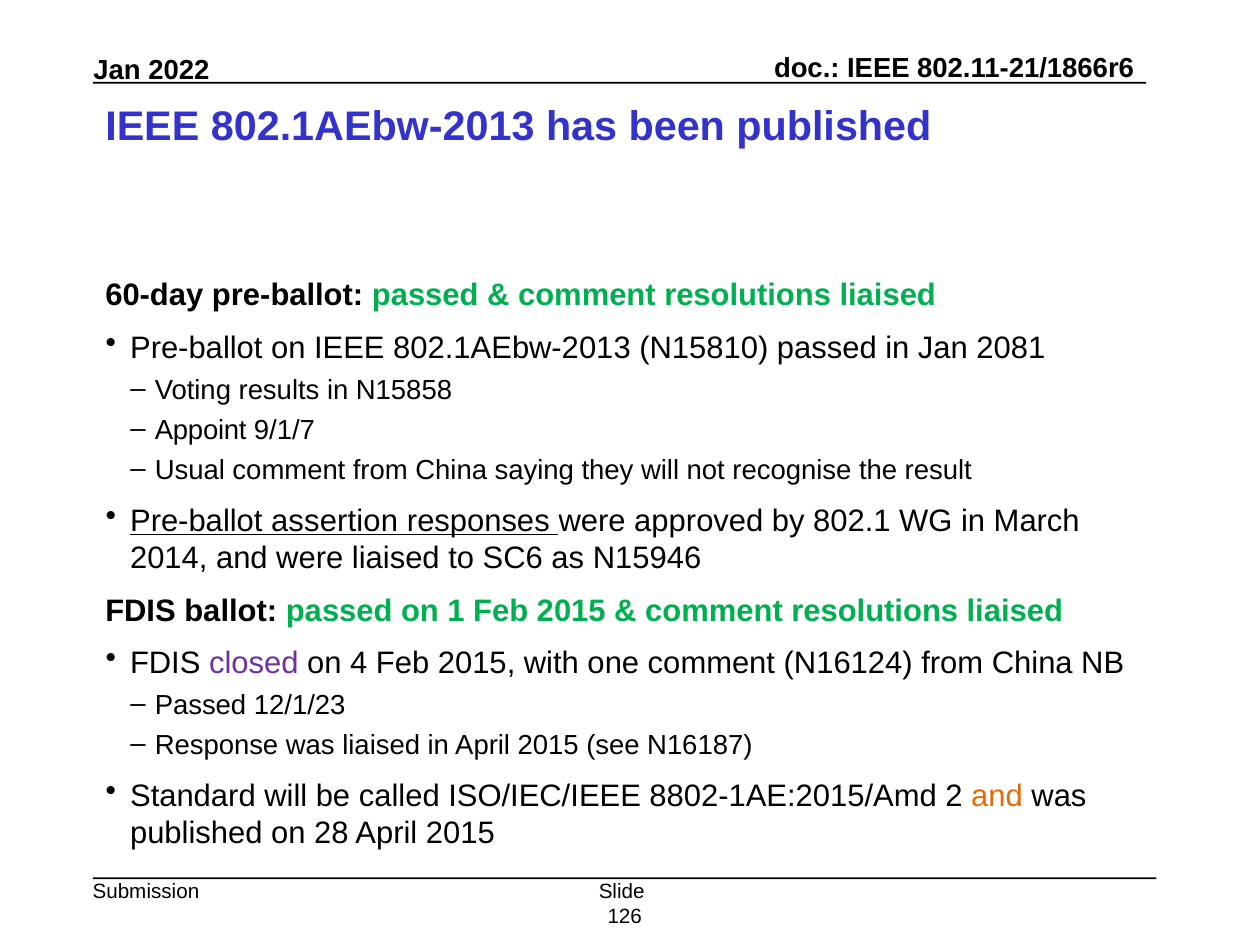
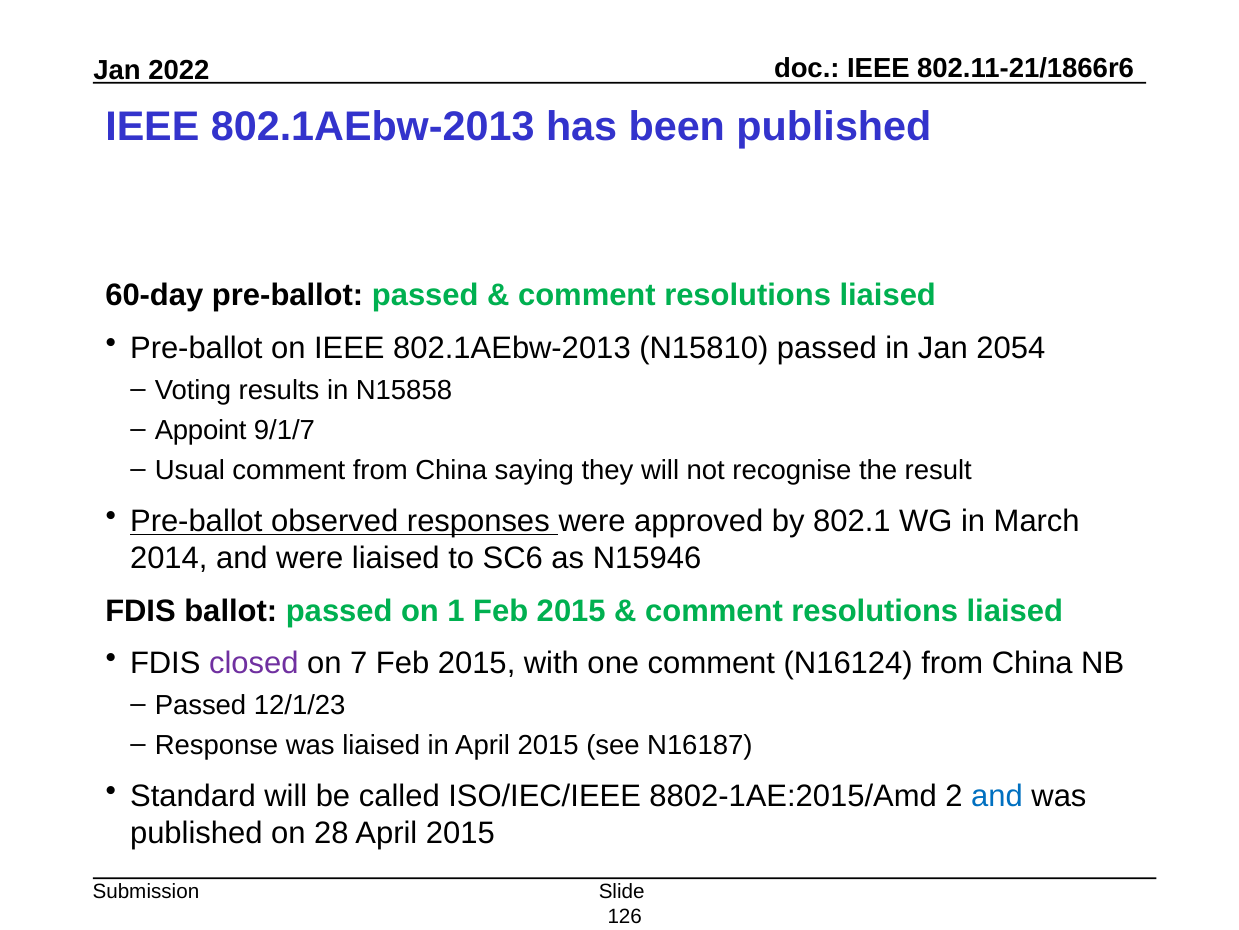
2081: 2081 -> 2054 (1011, 348)
assertion: assertion -> observed (335, 520)
4: 4 -> 7 (359, 663)
and colour: orange -> blue (997, 796)
